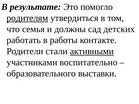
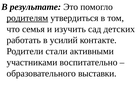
должны: должны -> изучить (70, 29)
работы: работы -> усилий (64, 40)
активными underline: present -> none (92, 51)
